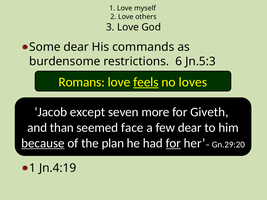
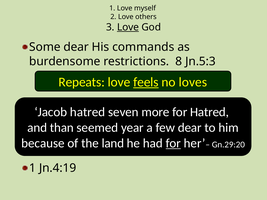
Love underline: none -> present (128, 27)
6: 6 -> 8 (179, 61)
Romans: Romans -> Repeats (82, 82)
Jacob except: except -> hatred (88, 112)
for Giveth: Giveth -> Hatred (209, 112)
face: face -> year (132, 128)
because underline: present -> none (43, 143)
plan: plan -> land (113, 143)
